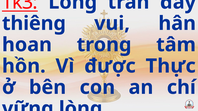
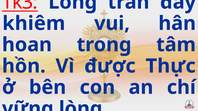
thiêng: thiêng -> khiêm (34, 23)
